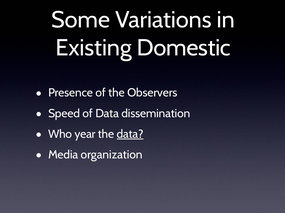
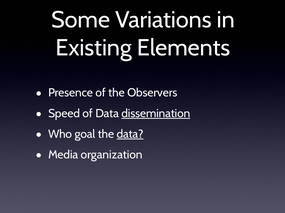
Domestic: Domestic -> Elements (184, 48)
dissemination underline: none -> present (156, 114)
year: year -> goal (85, 134)
